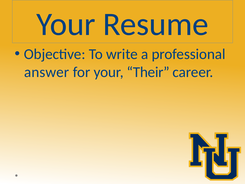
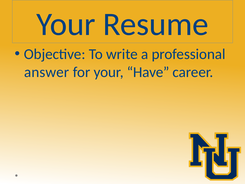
Their: Their -> Have (148, 72)
